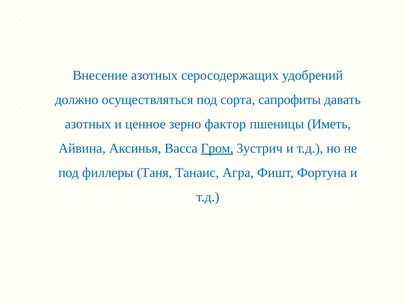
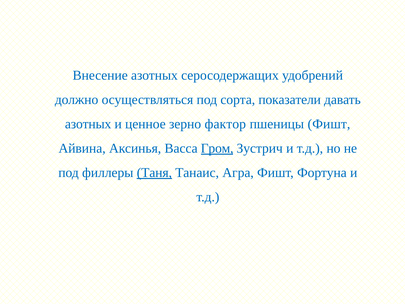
сапрофиты: сапрофиты -> показатели (290, 100)
пшеницы Иметь: Иметь -> Фишт (329, 124)
Таня underline: none -> present (154, 172)
